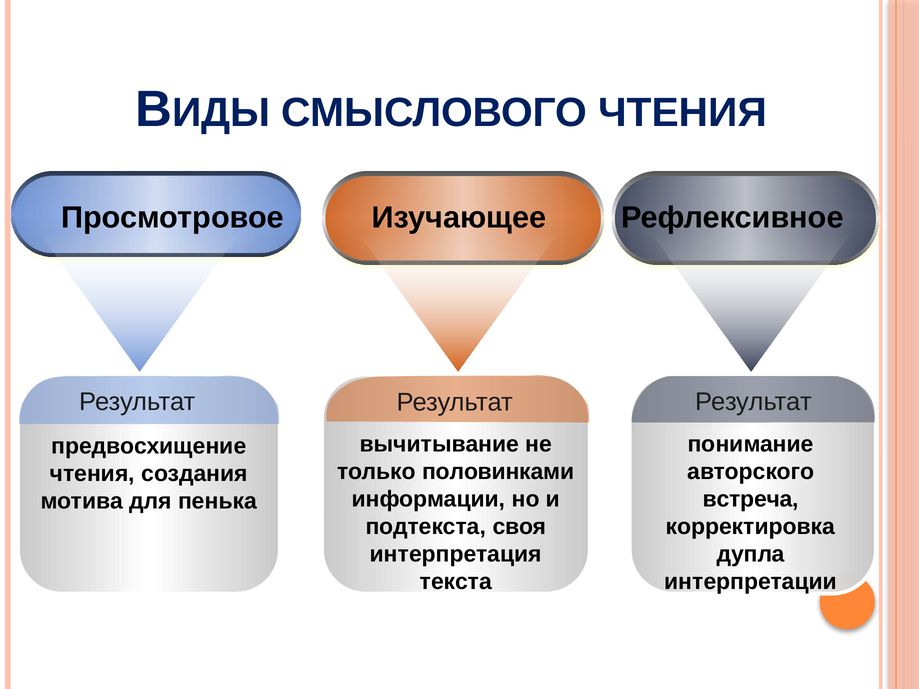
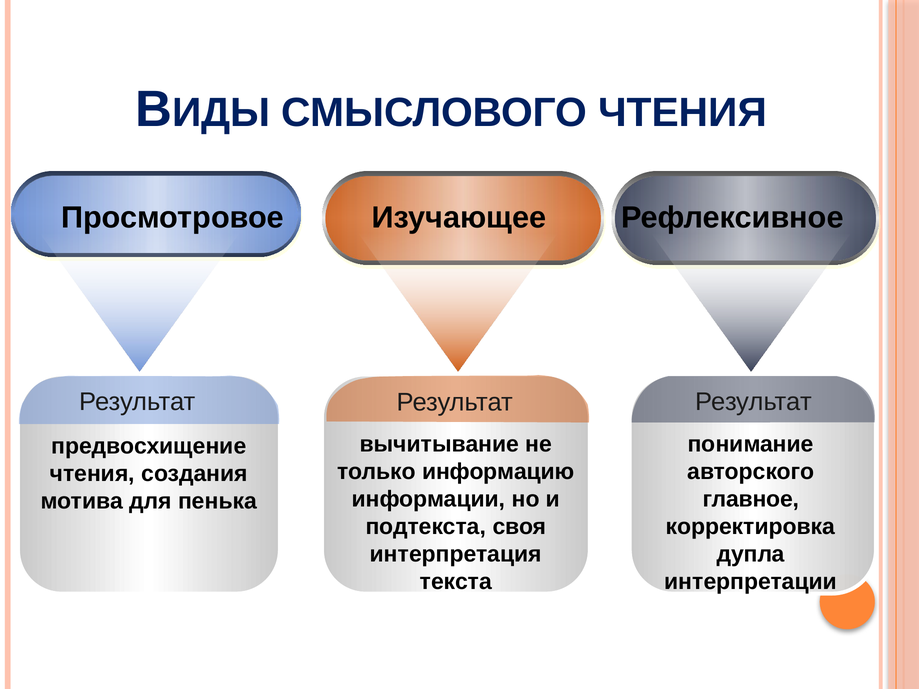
половинками: половинками -> информацию (498, 472)
встреча: встреча -> главное (751, 499)
